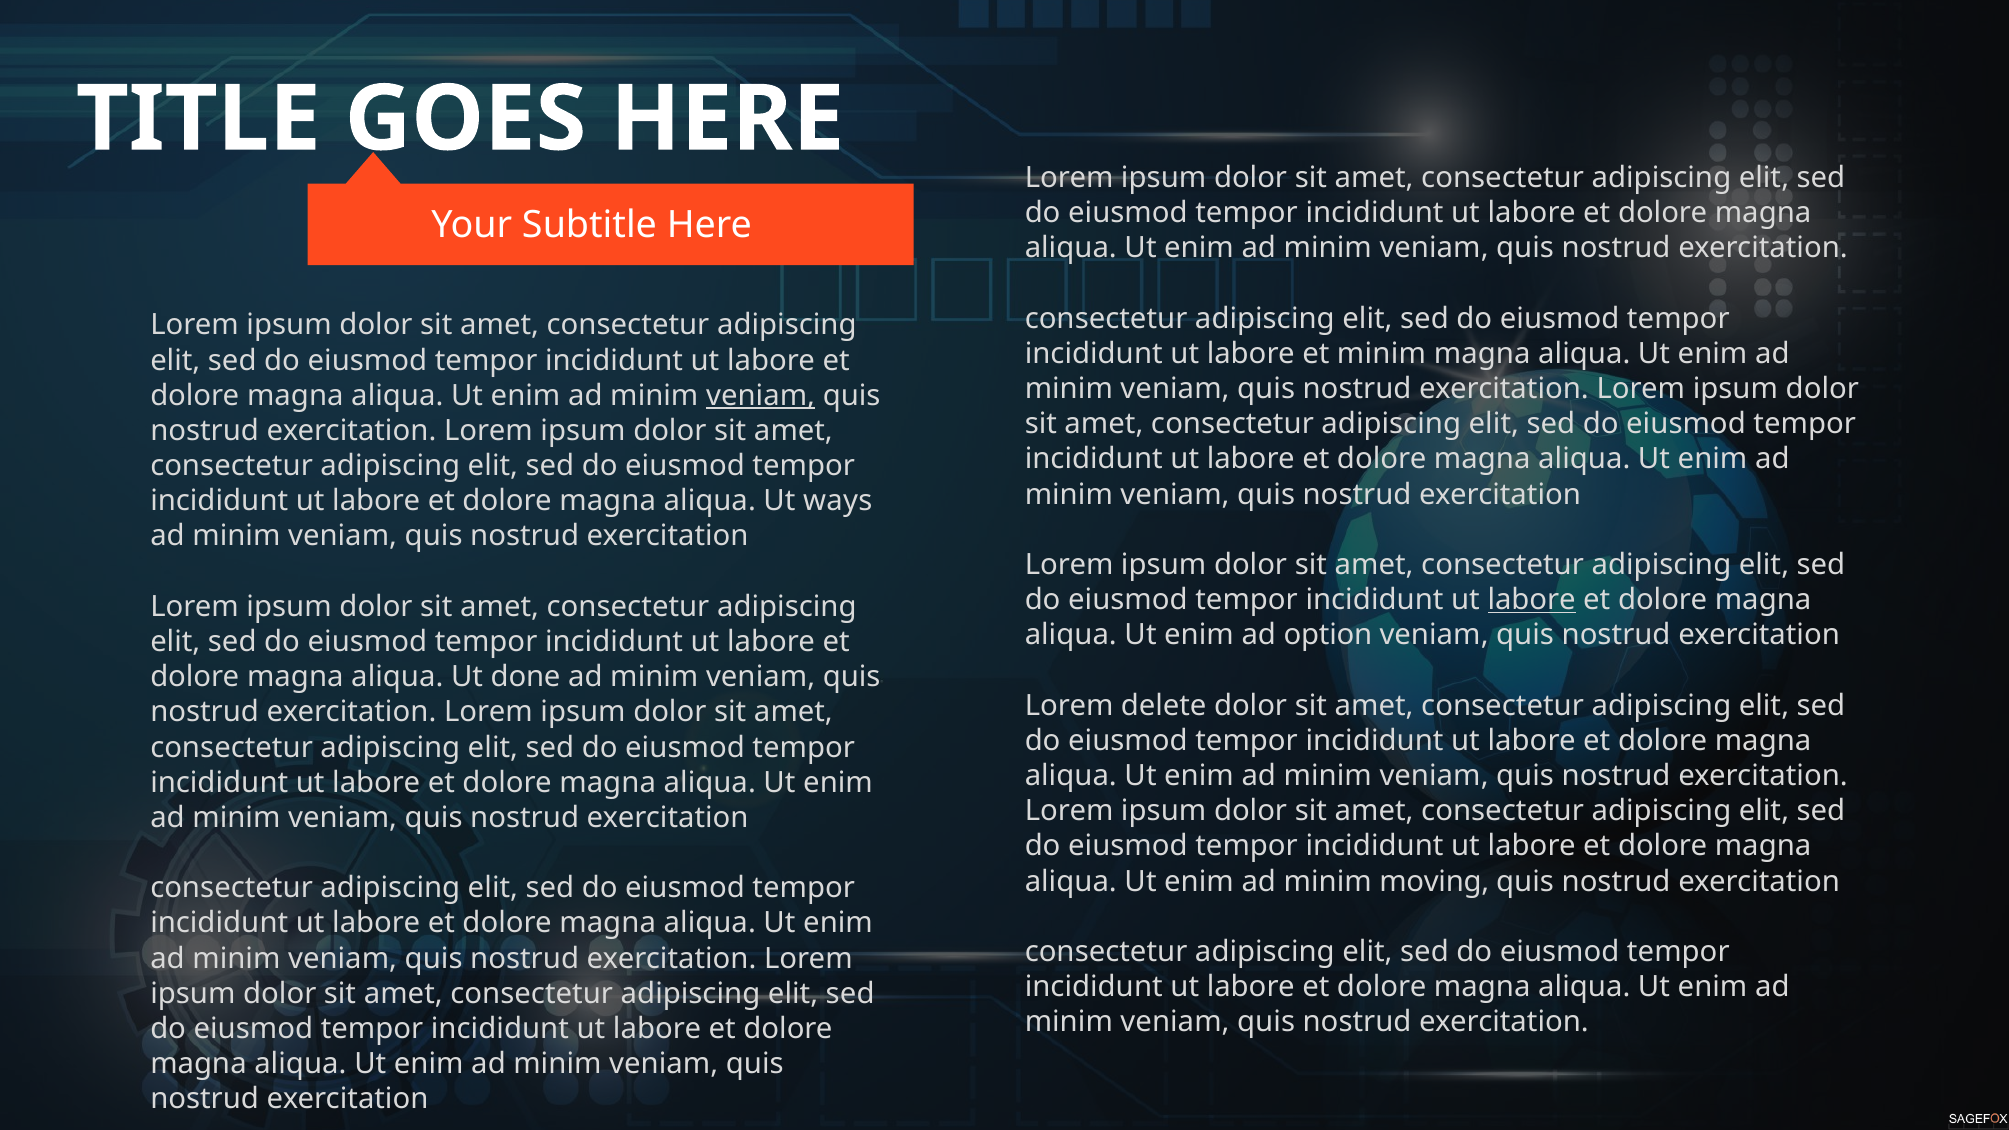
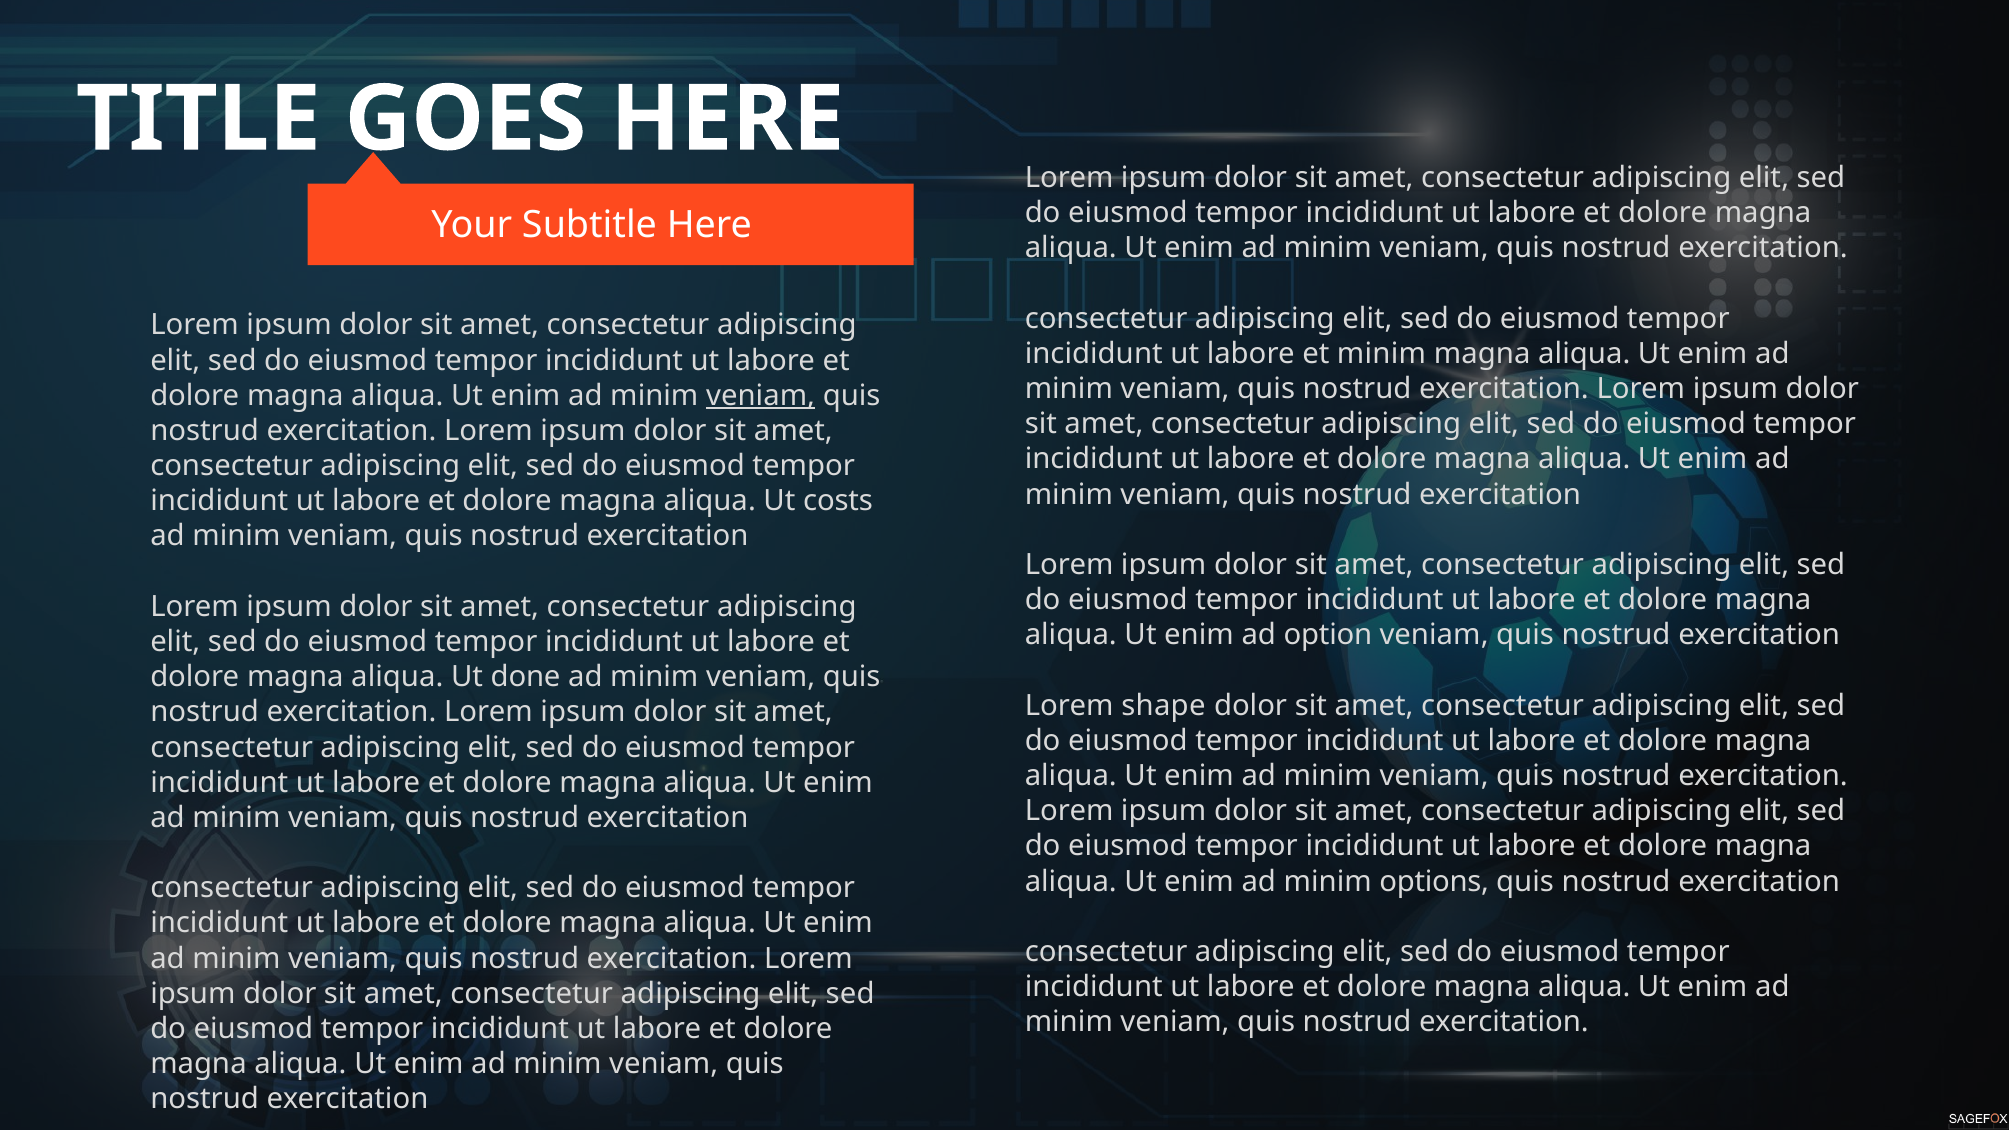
ways: ways -> costs (838, 501)
labore underline: present -> none (1532, 600)
delete: delete -> shape (1163, 705)
moving: moving -> options (1434, 881)
